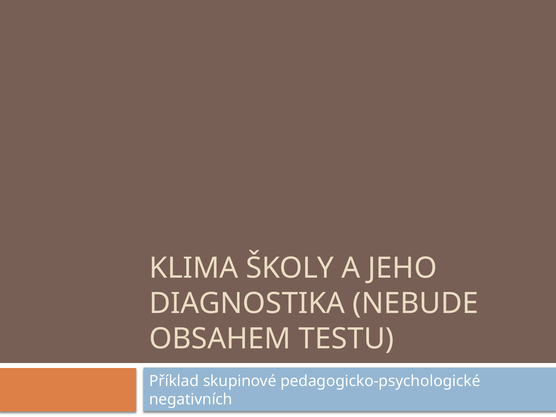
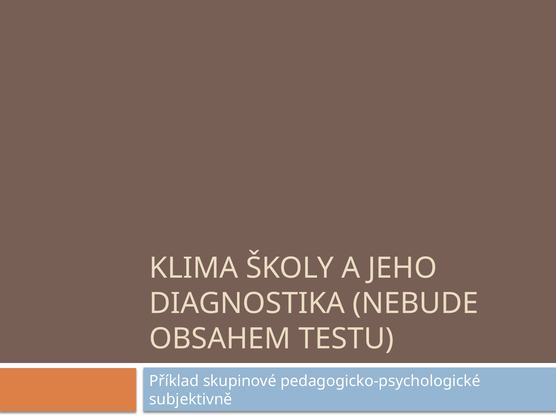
negativních: negativních -> subjektivně (191, 399)
